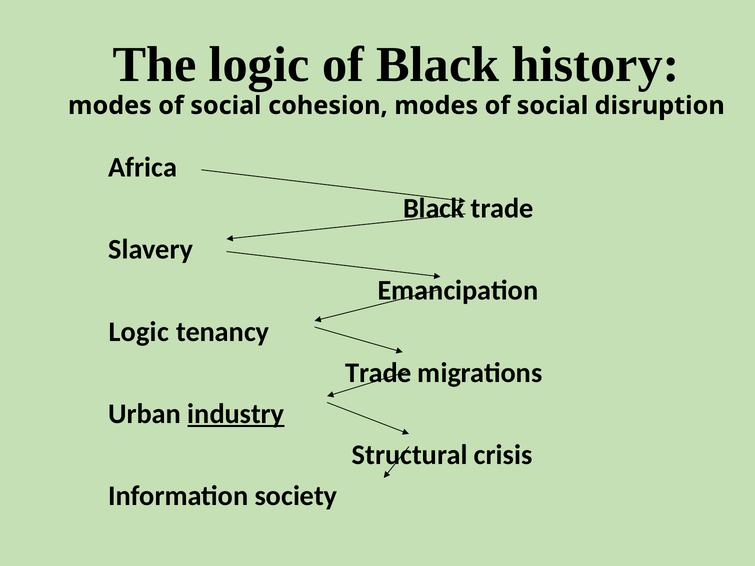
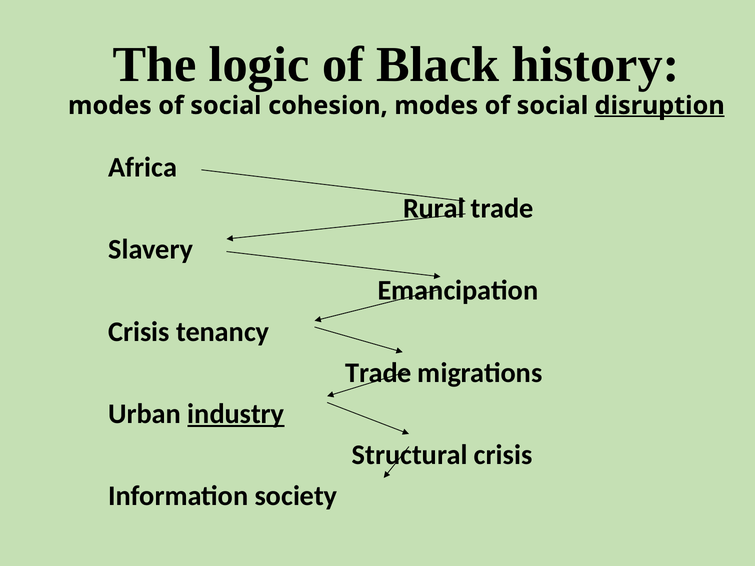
disruption underline: none -> present (660, 106)
Black: Black -> Rural (434, 209)
Logic: Logic -> Crisis (139, 332)
